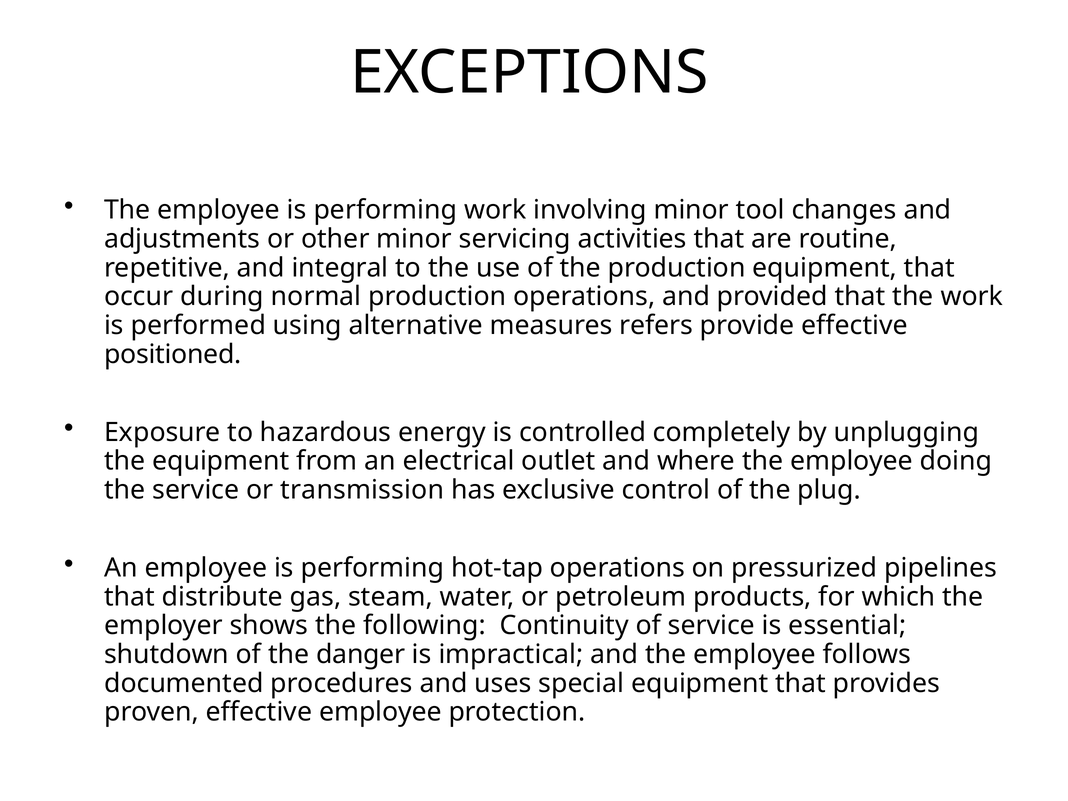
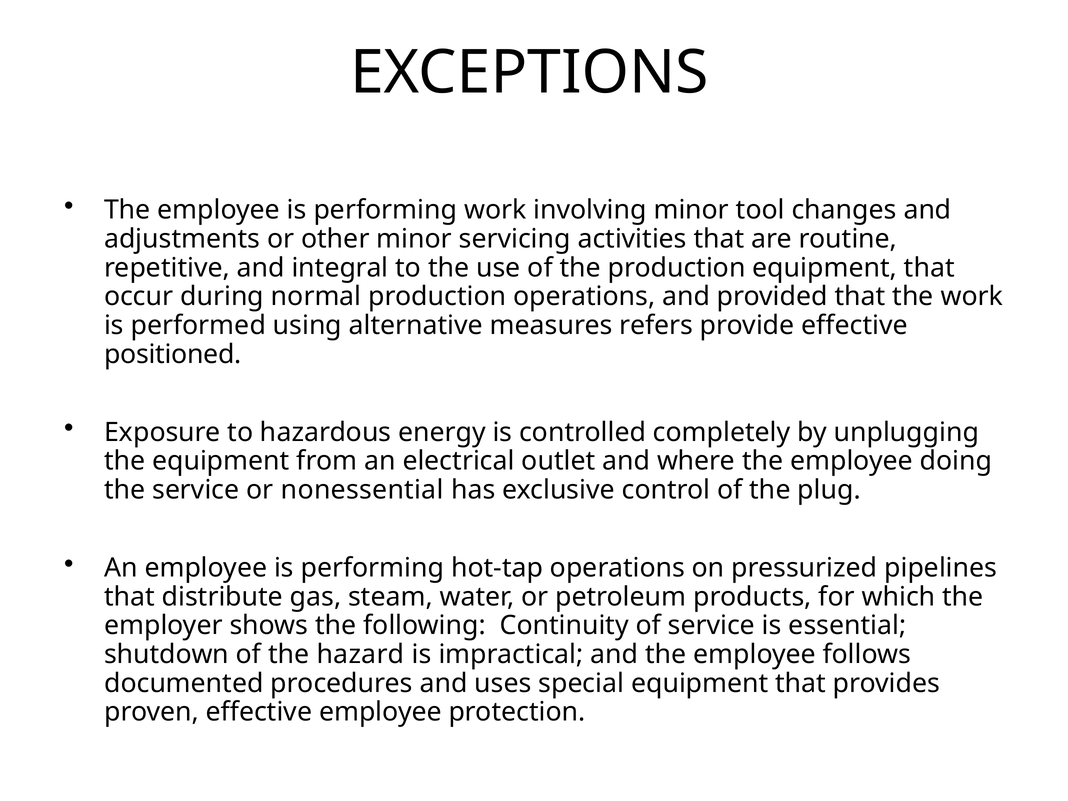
transmission: transmission -> nonessential (362, 490)
danger: danger -> hazard (360, 654)
